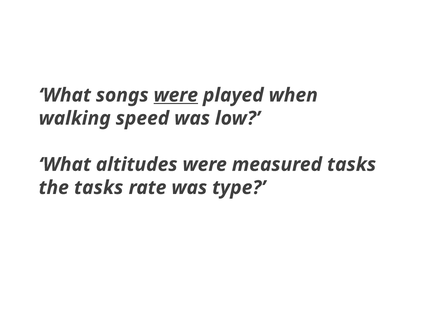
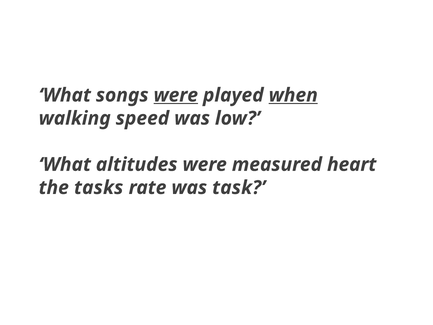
when underline: none -> present (293, 95)
measured tasks: tasks -> heart (352, 164)
type: type -> task (239, 187)
